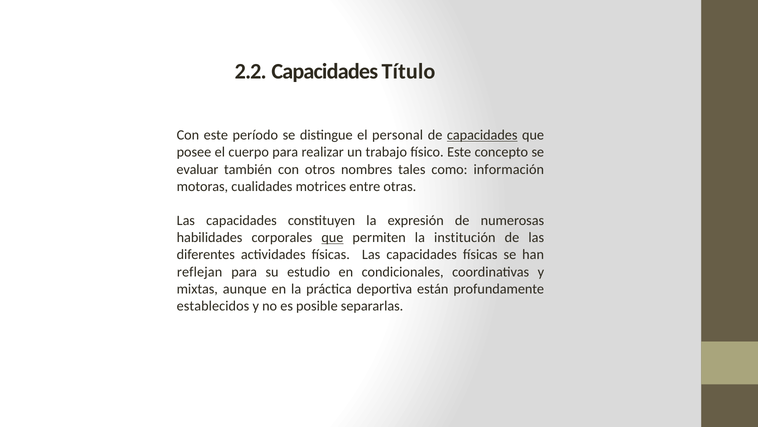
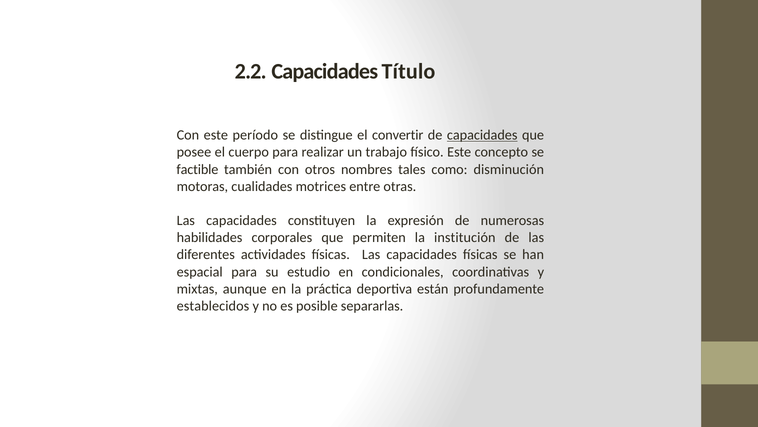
personal: personal -> convertir (398, 135)
evaluar: evaluar -> factible (197, 169)
información: información -> disminución (509, 169)
que underline: present -> none (332, 237)
reflejan: reflejan -> espacial (200, 271)
